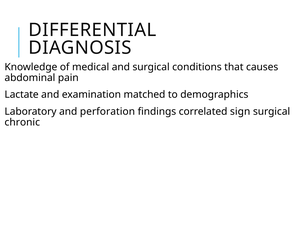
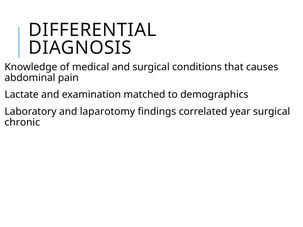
perforation: perforation -> laparotomy (107, 112)
sign: sign -> year (240, 112)
